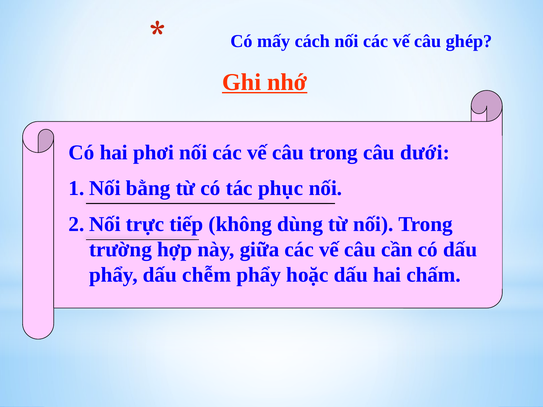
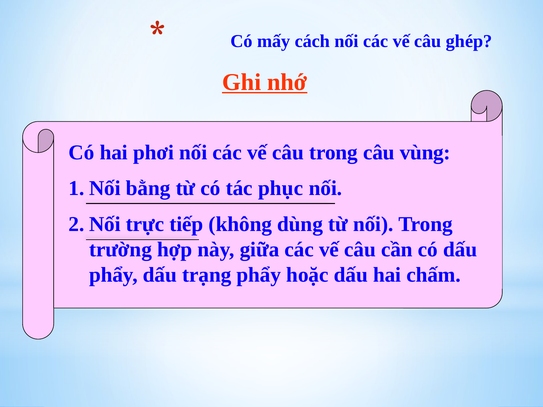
dưới: dưới -> vùng (425, 153)
chễm: chễm -> trạng (207, 275)
